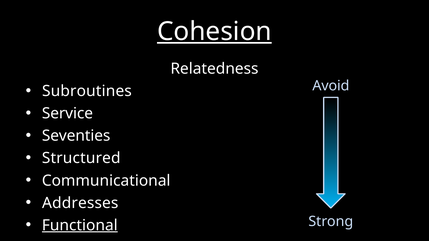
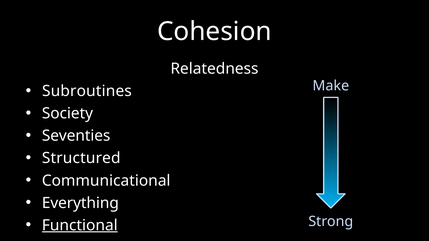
Cohesion underline: present -> none (214, 32)
Avoid: Avoid -> Make (331, 86)
Service: Service -> Society (67, 114)
Addresses: Addresses -> Everything (80, 203)
